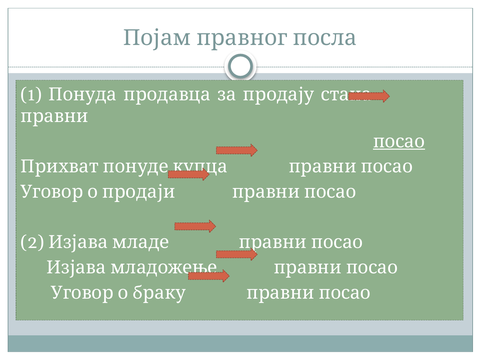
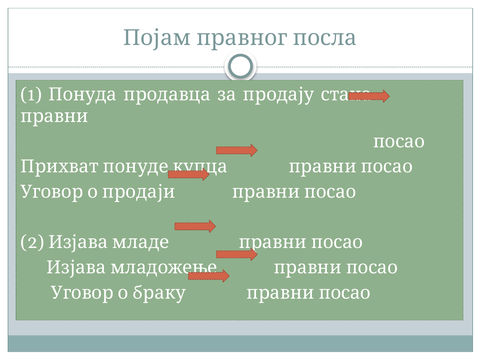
посао underline: present -> none (399, 142)
